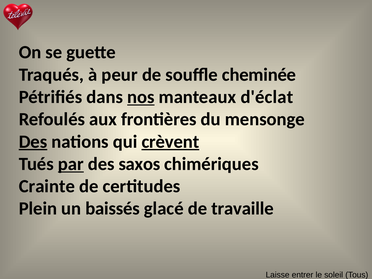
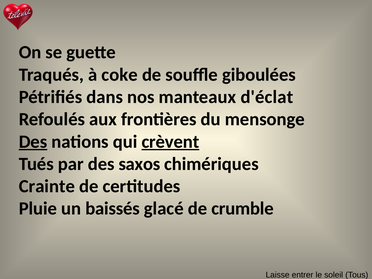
peur: peur -> coke (120, 75)
cheminée: cheminée -> giboulées (259, 75)
nos underline: present -> none (141, 97)
par underline: present -> none (71, 164)
Plein: Plein -> Pluie (38, 209)
travaille: travaille -> crumble (243, 209)
